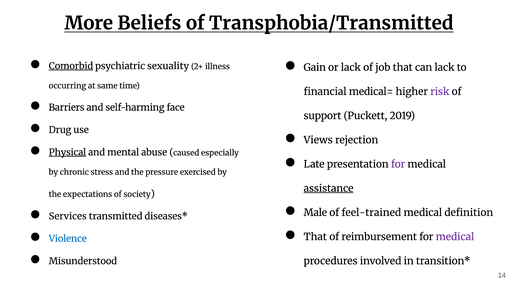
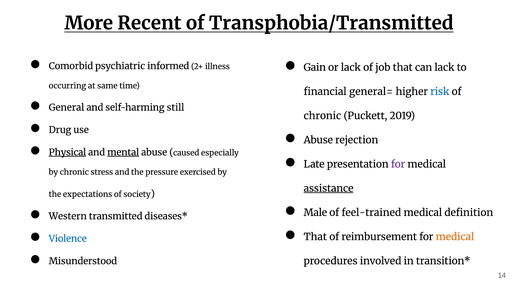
Beliefs: Beliefs -> Recent (149, 23)
Comorbid underline: present -> none (71, 66)
sexuality: sexuality -> informed (168, 66)
medical=: medical= -> general= (371, 92)
risk colour: purple -> blue (440, 92)
Barriers: Barriers -> General (66, 108)
face: face -> still (175, 108)
support: support -> chronic (322, 116)
Views: Views -> Abuse (318, 140)
mental underline: none -> present (123, 153)
Services: Services -> Western (68, 217)
medical colour: purple -> orange (455, 237)
